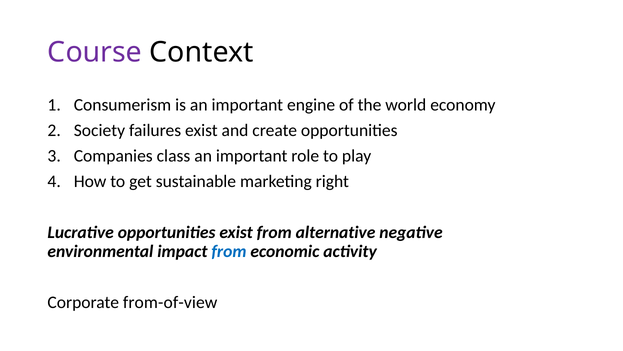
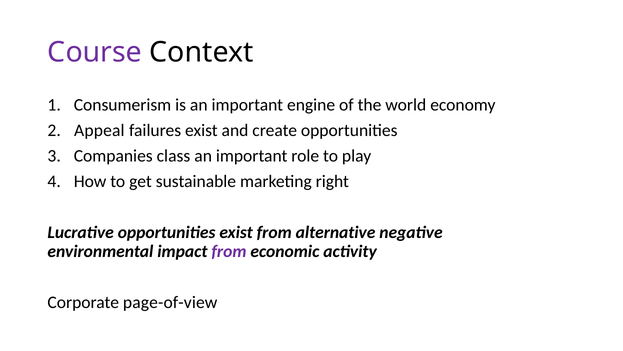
Society: Society -> Appeal (99, 130)
from colour: blue -> purple (229, 251)
from-of-view: from-of-view -> page-of-view (170, 302)
